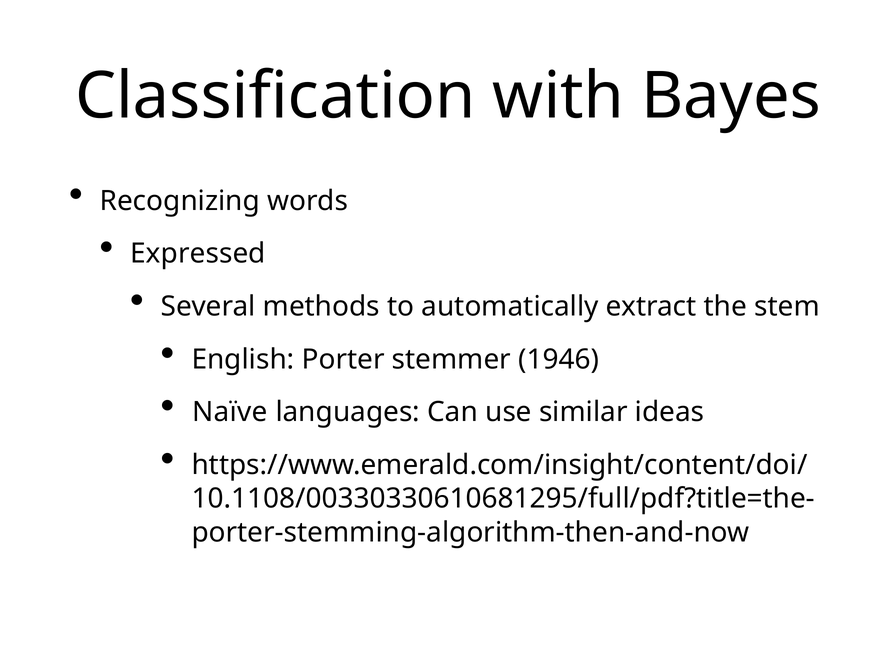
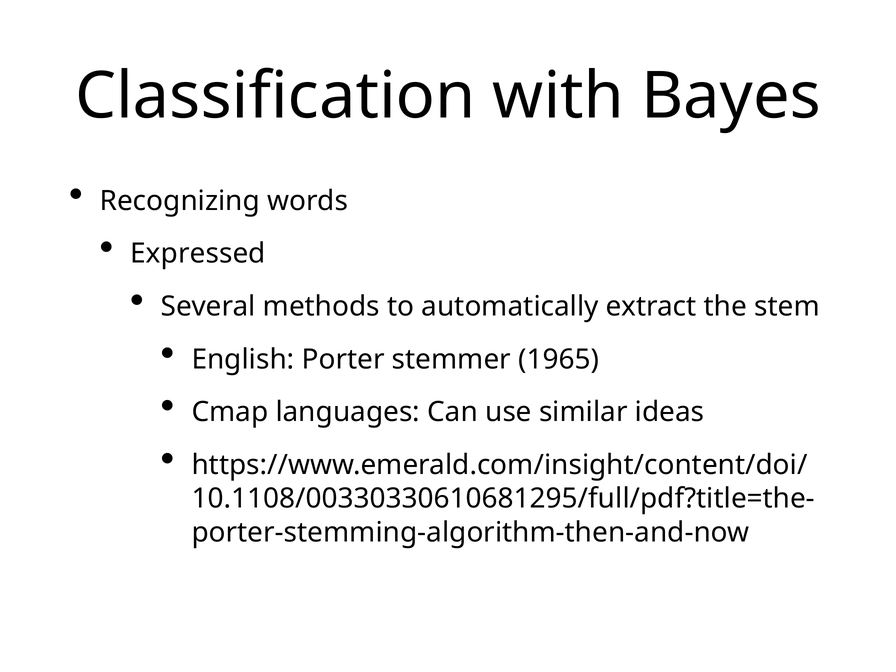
1946: 1946 -> 1965 (559, 359)
Naïve: Naïve -> Cmap (230, 412)
